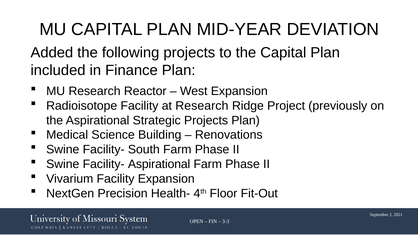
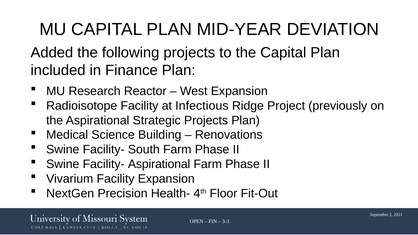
at Research: Research -> Infectious (202, 106)
